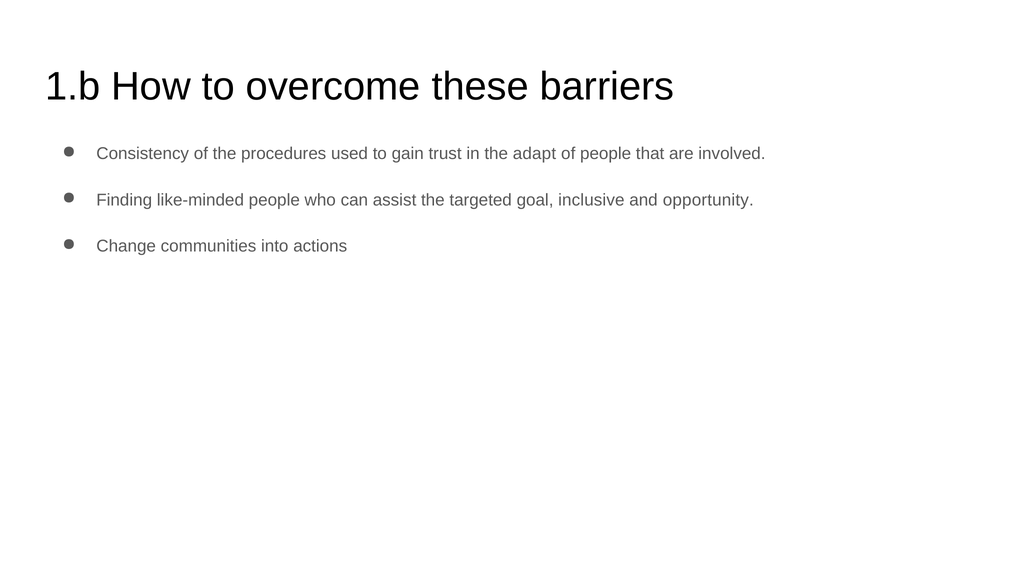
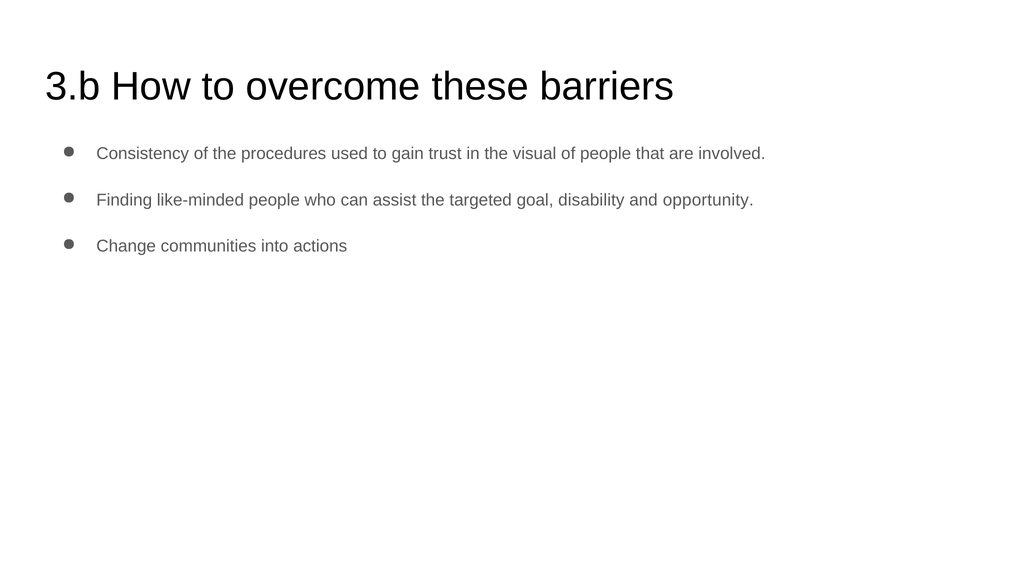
1.b: 1.b -> 3.b (73, 87)
adapt: adapt -> visual (535, 154)
inclusive: inclusive -> disability (591, 200)
